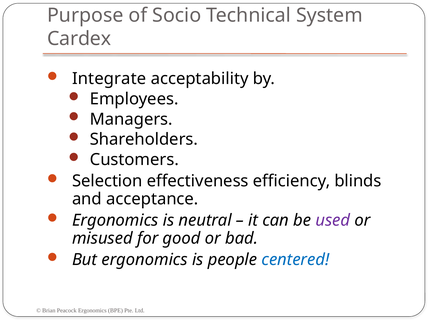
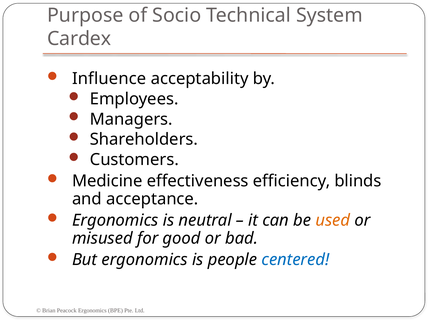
Integrate: Integrate -> Influence (109, 79)
Selection: Selection -> Medicine (107, 181)
used colour: purple -> orange (333, 220)
